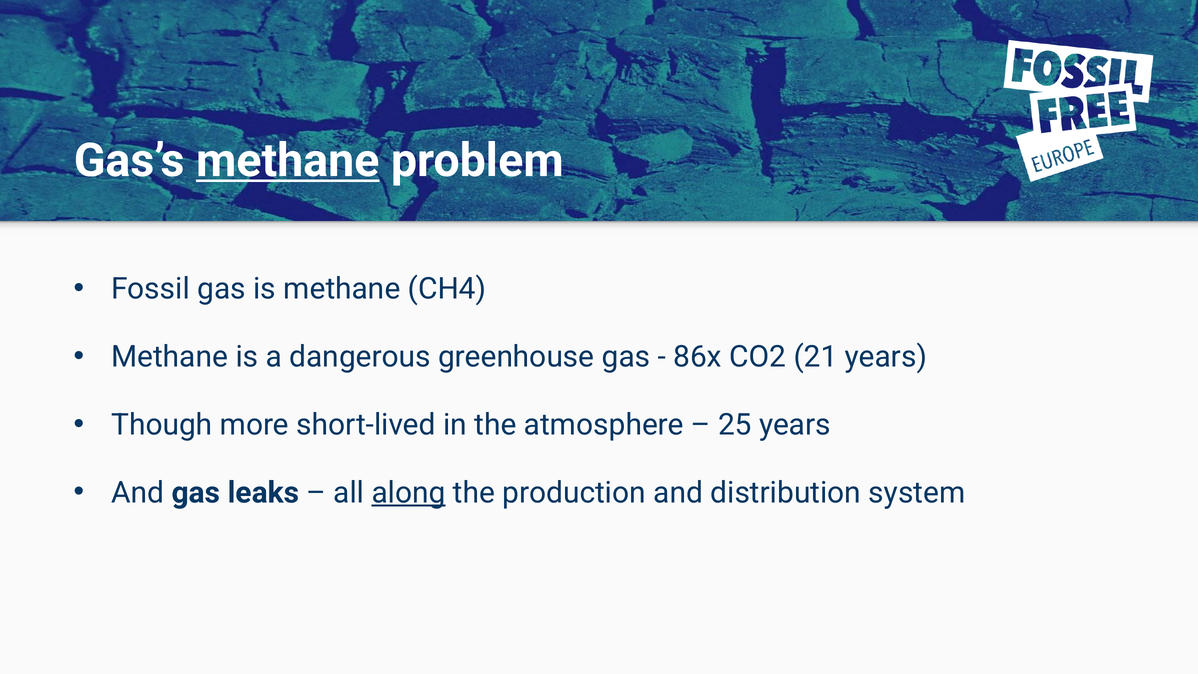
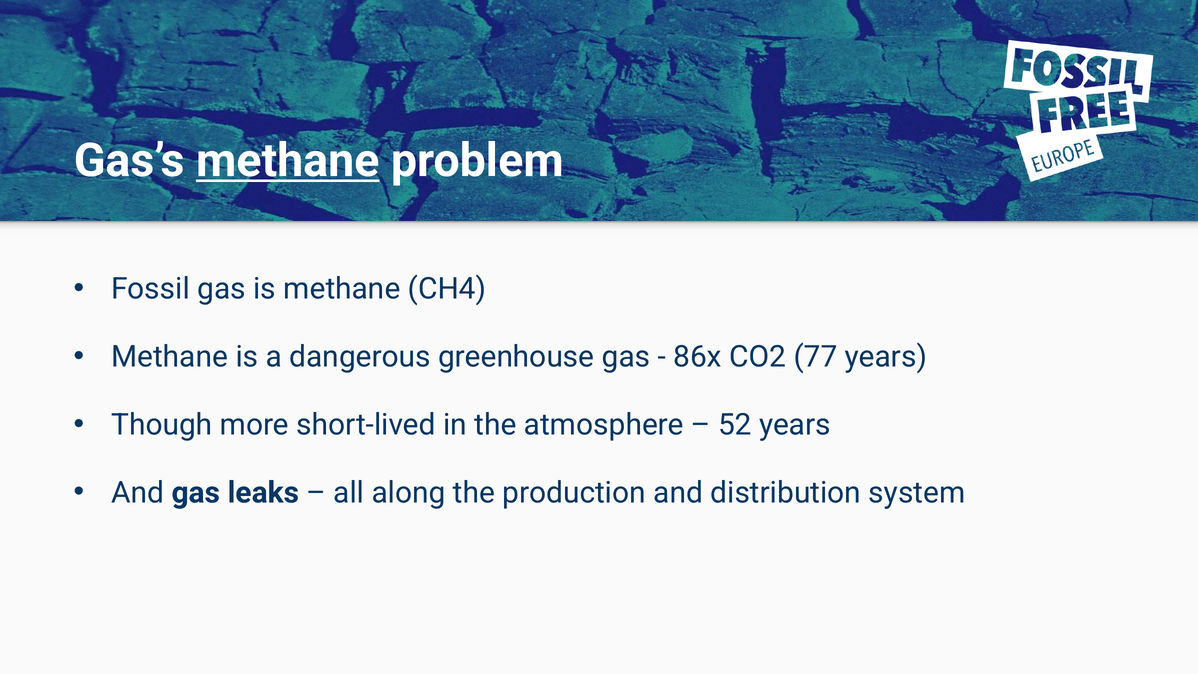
21: 21 -> 77 (815, 357)
25: 25 -> 52 (735, 425)
along underline: present -> none (408, 493)
